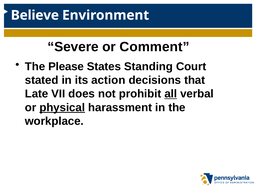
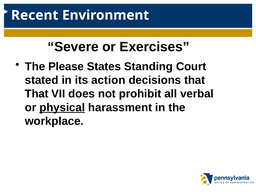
Believe: Believe -> Recent (35, 15)
Comment: Comment -> Exercises (155, 47)
Late: Late -> That (37, 94)
all underline: present -> none (171, 94)
